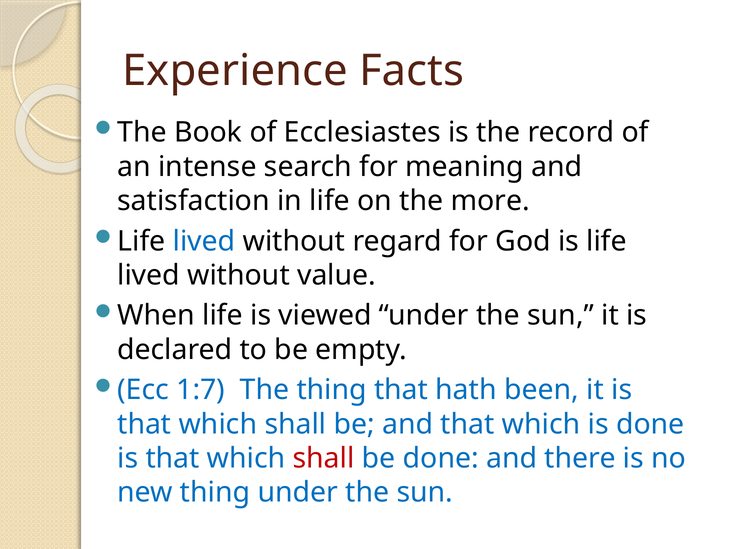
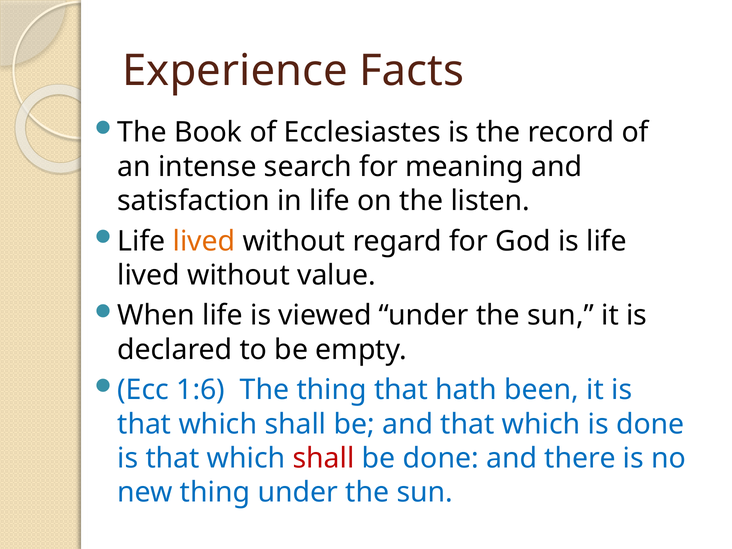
more: more -> listen (490, 201)
lived colour: blue -> orange (204, 241)
1:7: 1:7 -> 1:6 (201, 390)
